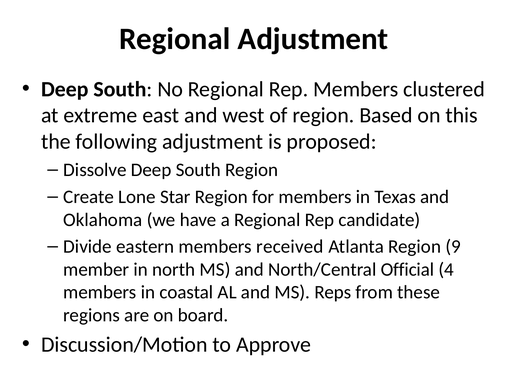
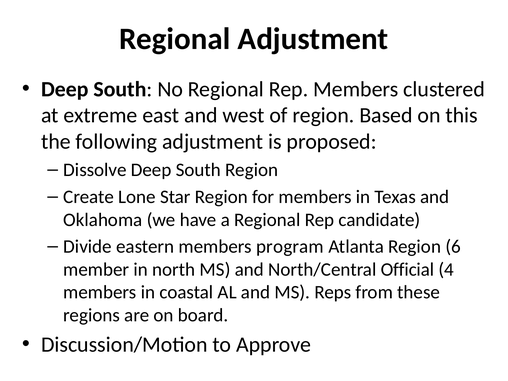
received: received -> program (290, 247)
9: 9 -> 6 (453, 247)
